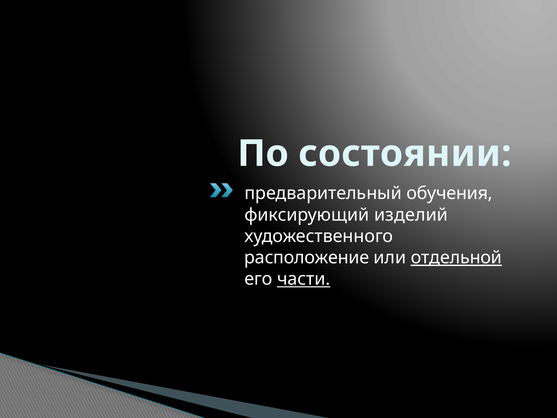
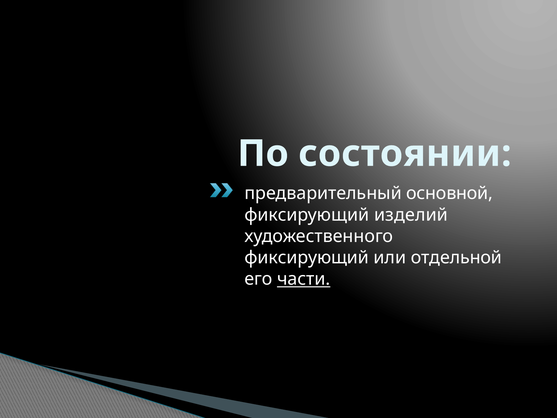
обучения: обучения -> основной (450, 193)
расположение: расположение -> фиксирующий (307, 258)
отдельной underline: present -> none (456, 258)
